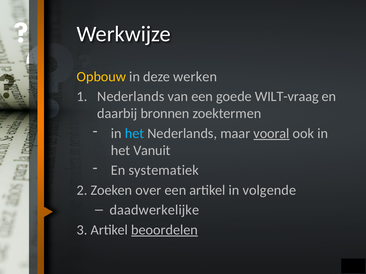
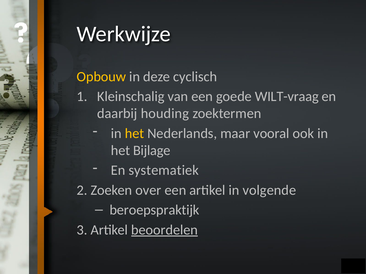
werken: werken -> cyclisch (195, 77)
Nederlands: Nederlands -> Kleinschalig (131, 97)
bronnen: bronnen -> houding (165, 114)
het colour: light blue -> yellow (134, 134)
vooral underline: present -> none (271, 134)
Vanuit: Vanuit -> Bijlage (152, 151)
daadwerkelijke: daadwerkelijke -> beroepspraktijk (154, 210)
